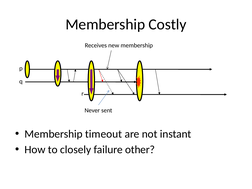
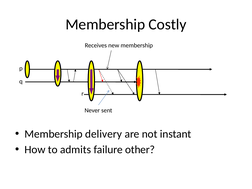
timeout: timeout -> delivery (104, 134)
closely: closely -> admits (76, 150)
